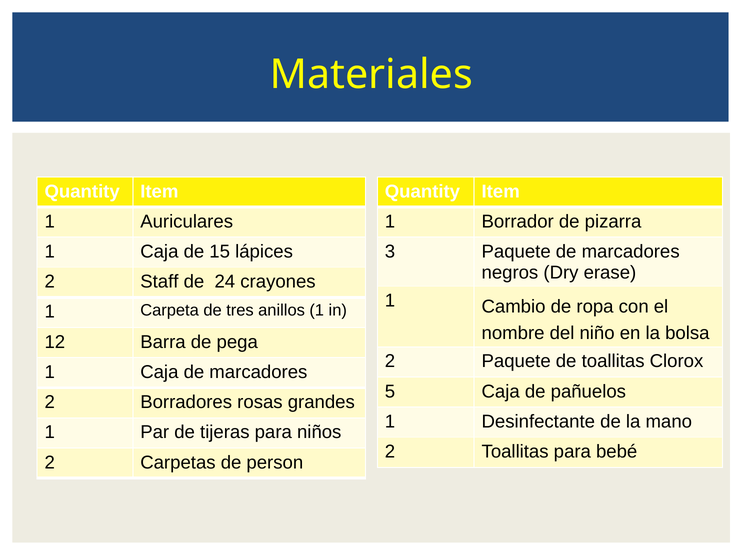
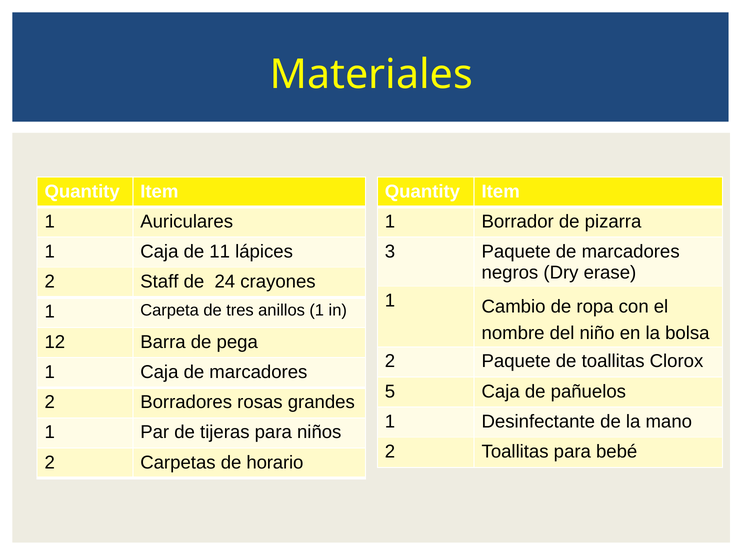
15: 15 -> 11 (220, 252)
person: person -> horario (275, 463)
